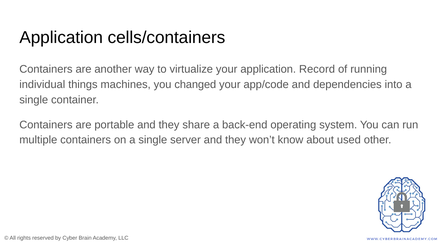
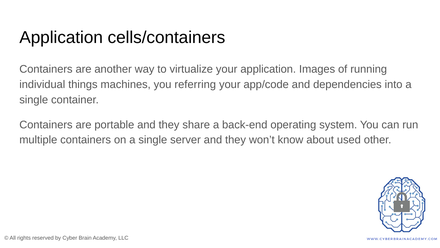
Record: Record -> Images (317, 69)
changed: changed -> referring (195, 84)
